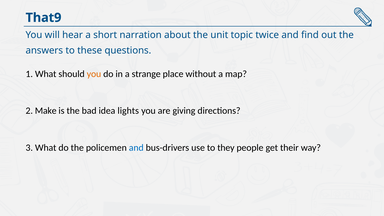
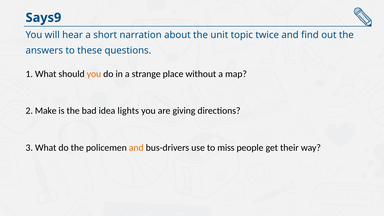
That9: That9 -> Says9 (43, 18)
and colour: blue -> orange (136, 148)
they: they -> miss (226, 148)
